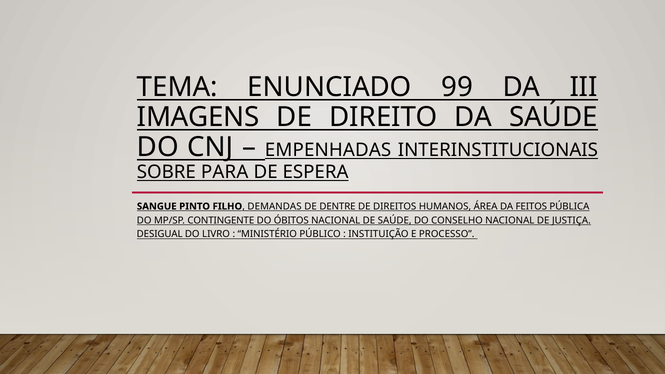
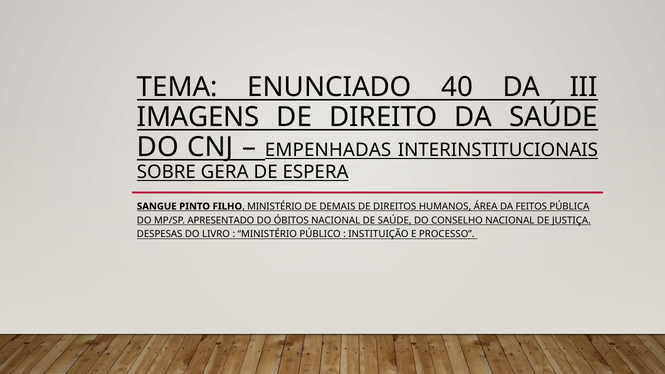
99: 99 -> 40 (457, 87)
PARA: PARA -> GERA (225, 172)
FILHO DEMANDAS: DEMANDAS -> MINISTÉRIO (275, 206)
DENTRE: DENTRE -> DEMAIS (337, 206)
CONTINGENTE: CONTINGENTE -> APRESENTADO (221, 220)
DESIGUAL: DESIGUAL -> DESPESAS (160, 234)
